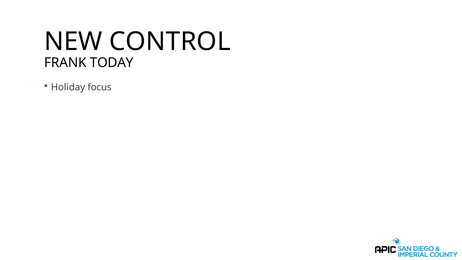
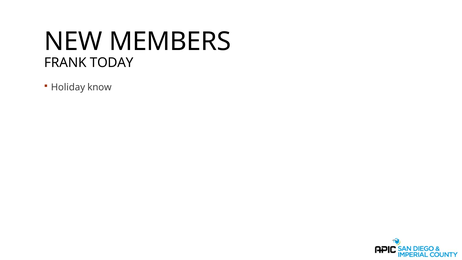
CONTROL: CONTROL -> MEMBERS (170, 41)
focus: focus -> know (100, 87)
